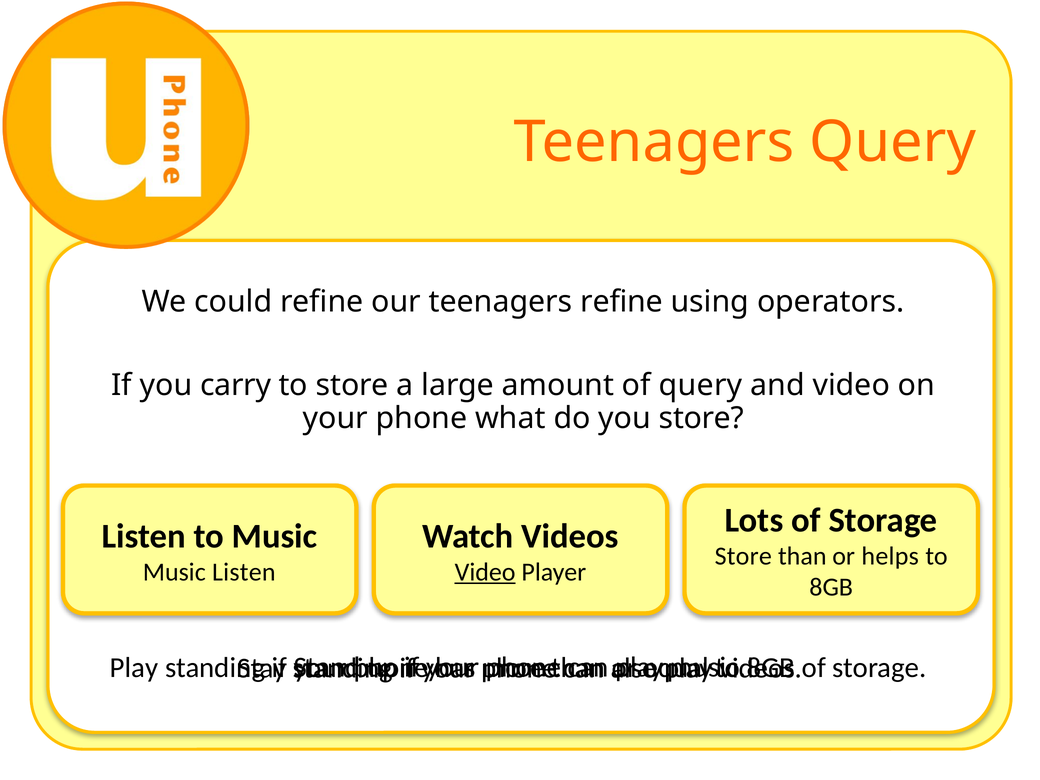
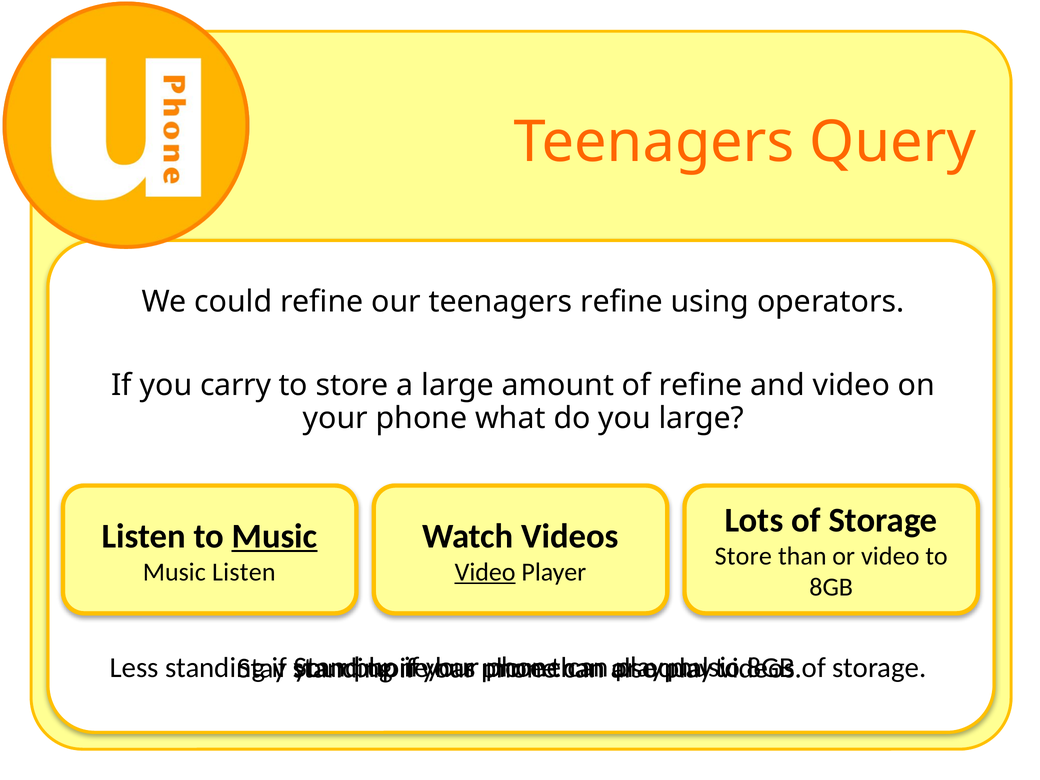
of query: query -> refine (701, 385)
you store: store -> large (701, 418)
Music underline: none -> present (275, 536)
or helps: helps -> video (890, 556)
Play: Play -> Less (134, 668)
